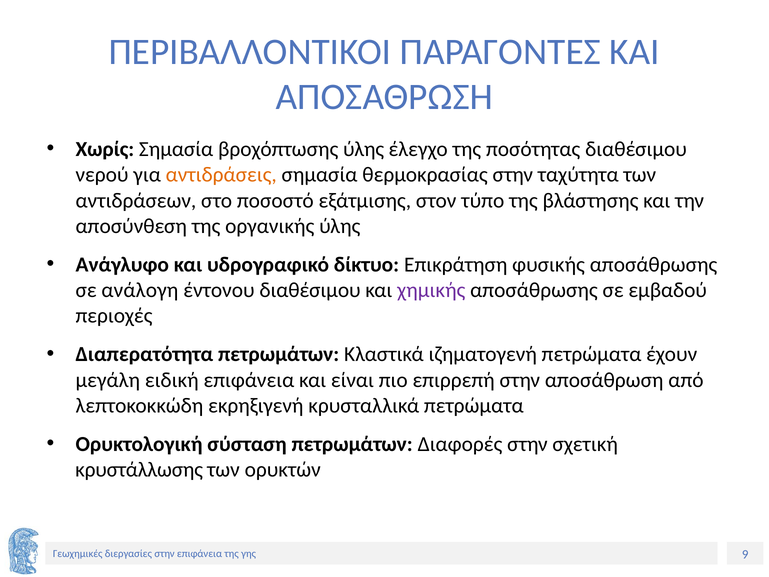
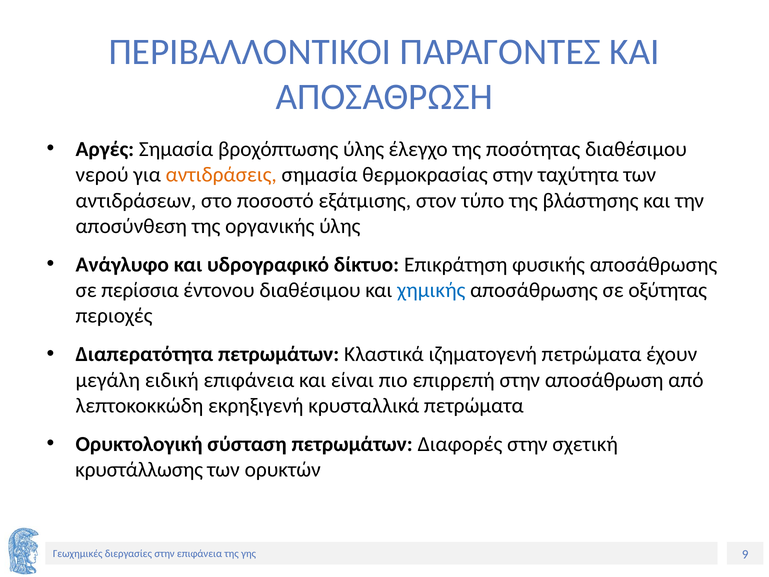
Χωρίς: Χωρίς -> Αργές (105, 149)
ανάλογη: ανάλογη -> περίσσια (140, 290)
χημικής colour: purple -> blue (431, 290)
εμβαδού: εμβαδού -> οξύτητας (668, 290)
